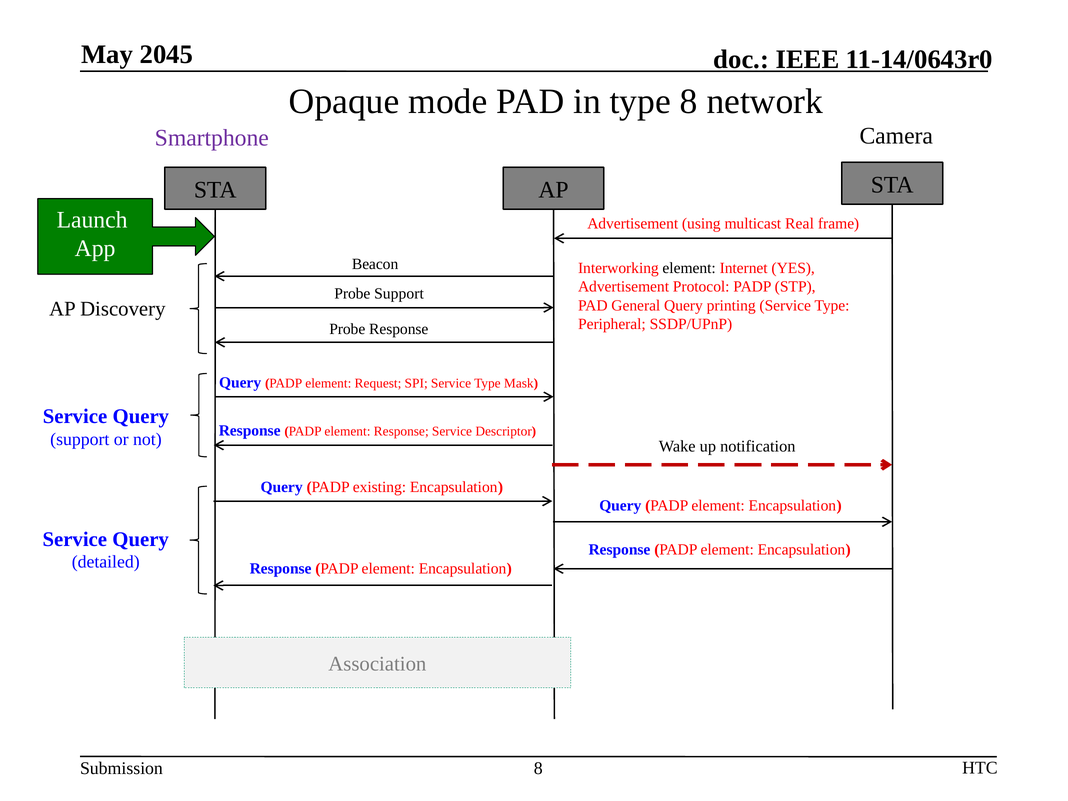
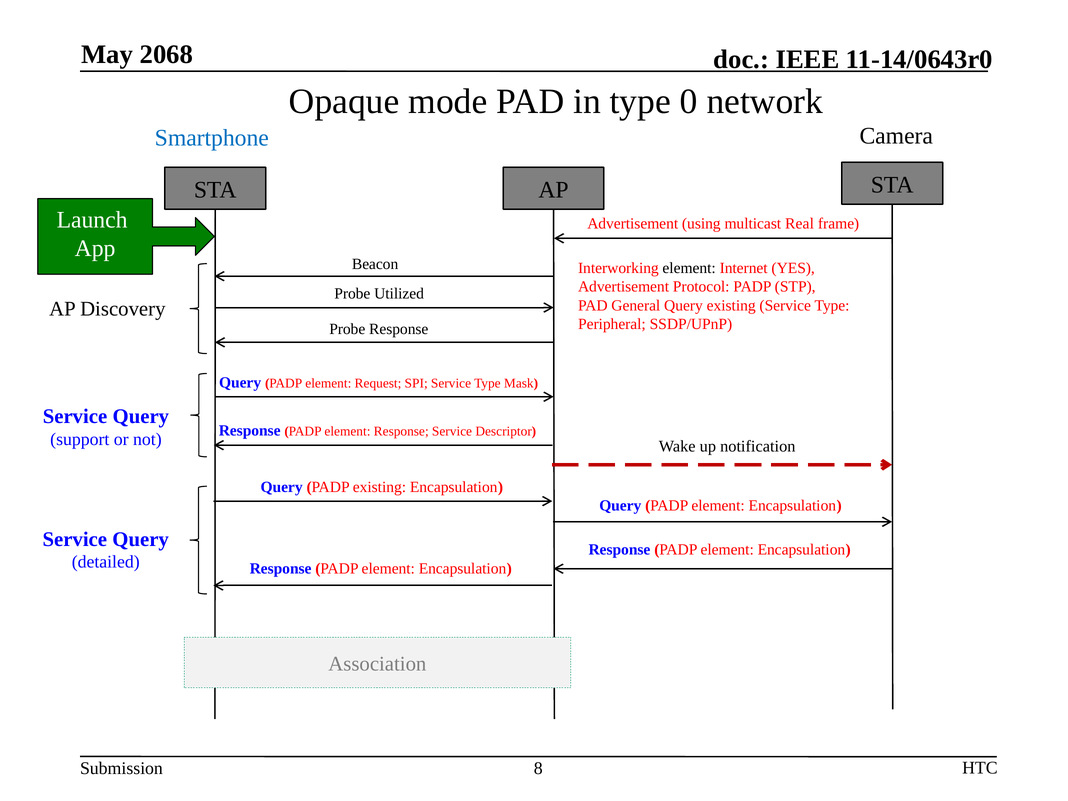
2045: 2045 -> 2068 (166, 54)
type 8: 8 -> 0 (689, 102)
Smartphone colour: purple -> blue (212, 138)
Probe Support: Support -> Utilized (399, 293)
Query printing: printing -> existing (731, 306)
